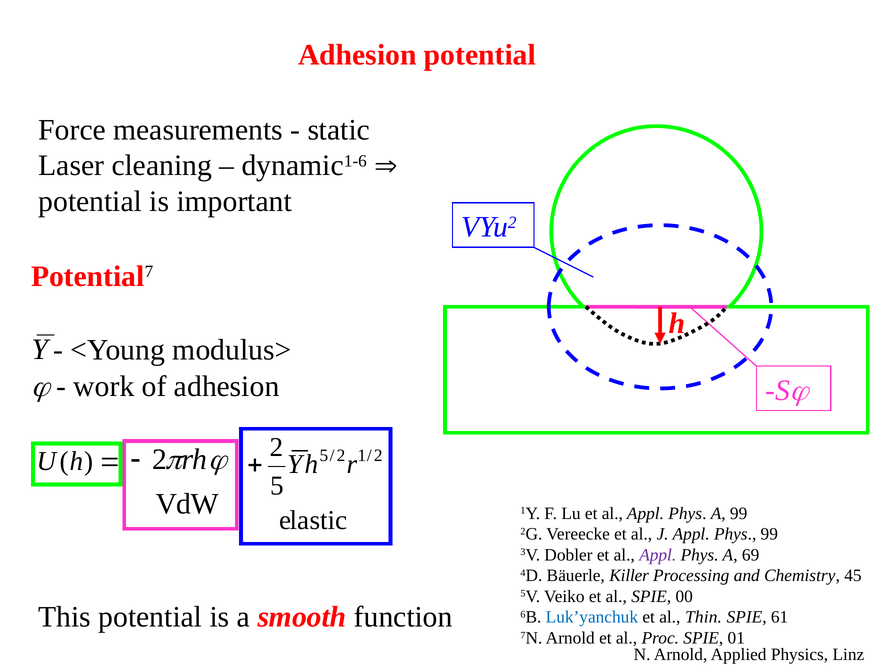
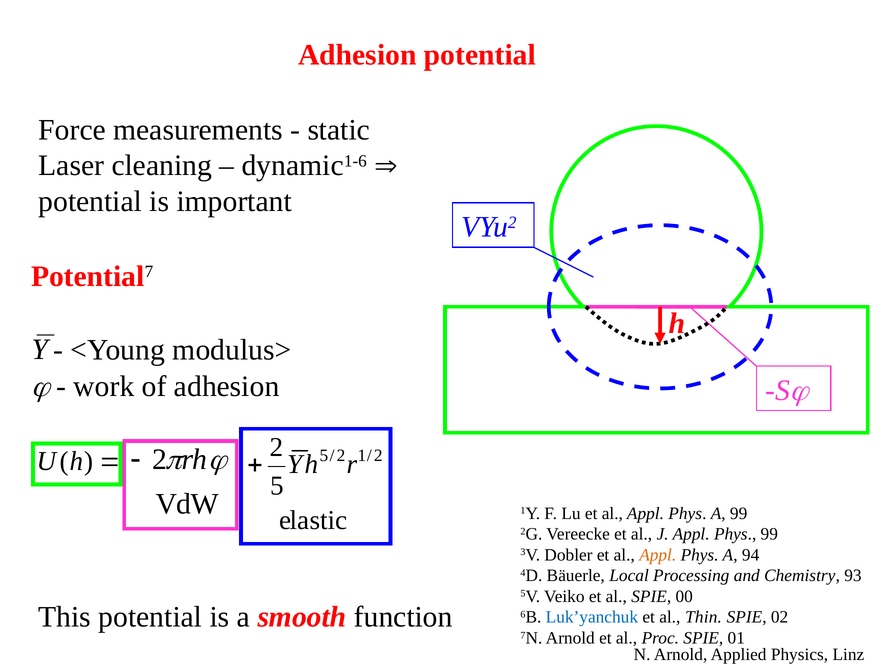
Appl colour: purple -> orange (658, 554)
69: 69 -> 94 (751, 554)
Killer: Killer -> Local (629, 575)
45: 45 -> 93 (853, 575)
61: 61 -> 02 (780, 617)
